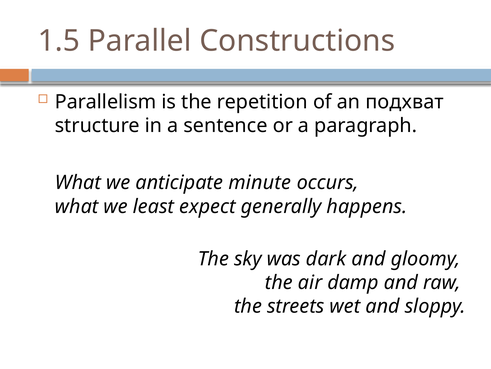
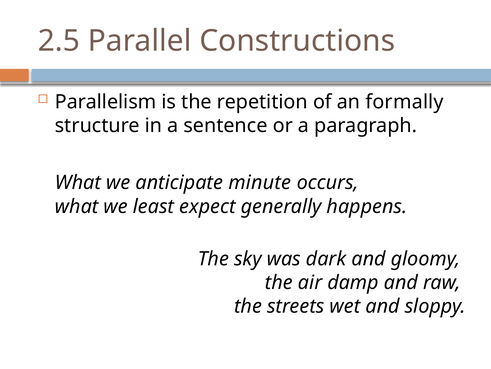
1.5: 1.5 -> 2.5 (59, 41)
подхват: подхват -> formally (405, 102)
